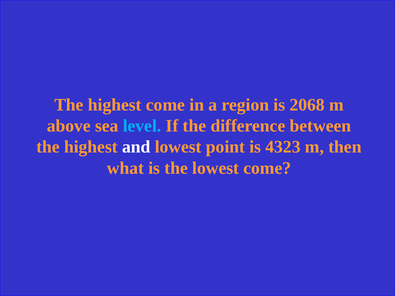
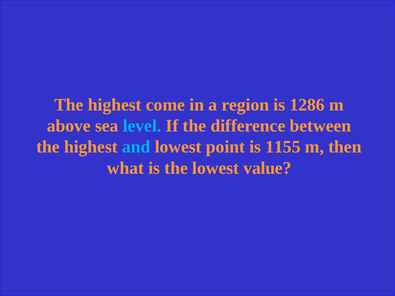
2068: 2068 -> 1286 (307, 105)
and colour: white -> light blue (136, 147)
4323: 4323 -> 1155 (283, 147)
lowest come: come -> value (267, 168)
